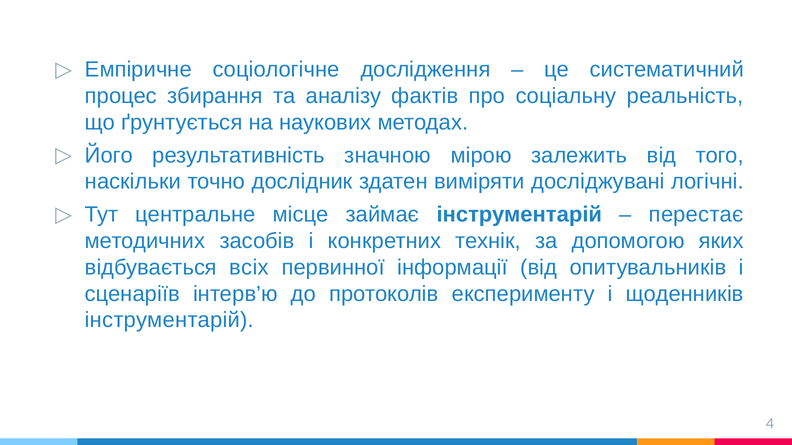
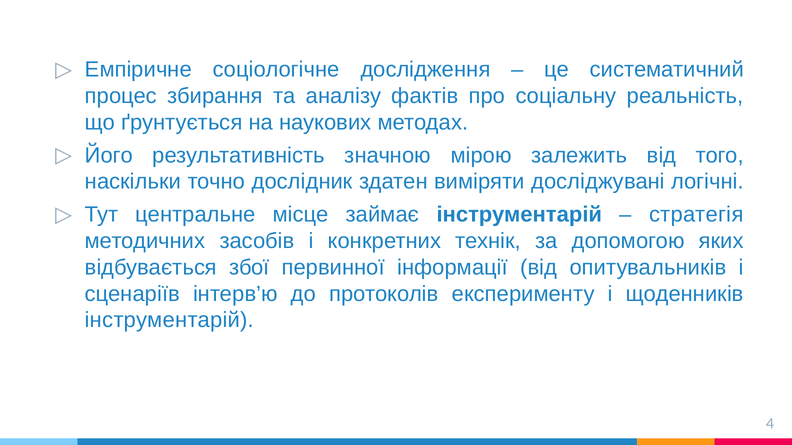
перестає: перестає -> стратегія (696, 215)
всіх: всіх -> збої (249, 268)
